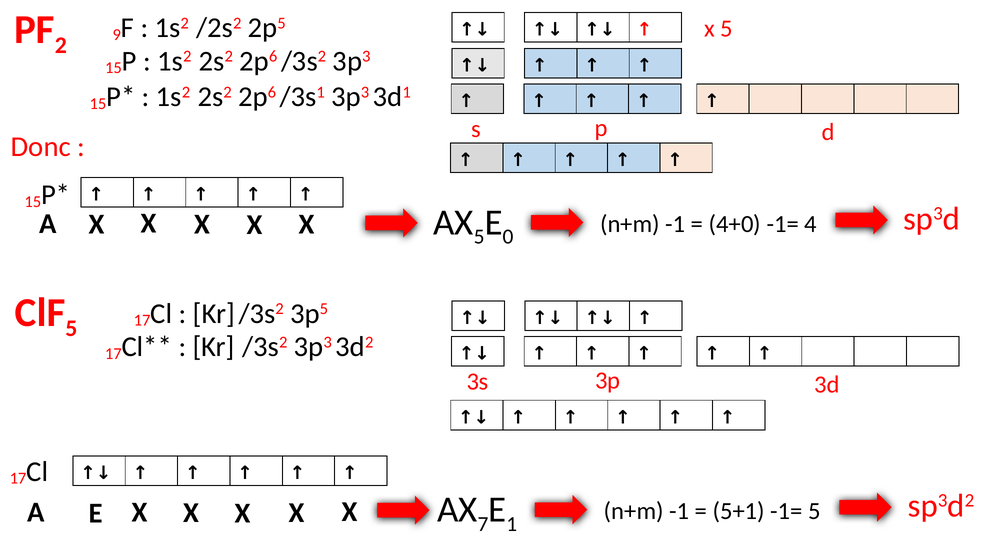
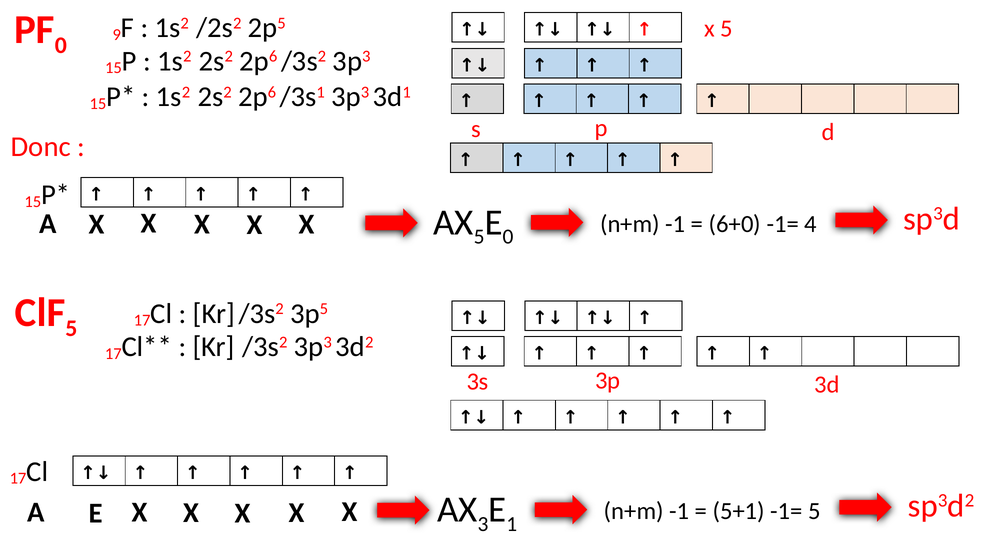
2: 2 -> 0 (61, 46)
4+0: 4+0 -> 6+0 (735, 224)
7: 7 -> 3 (483, 524)
